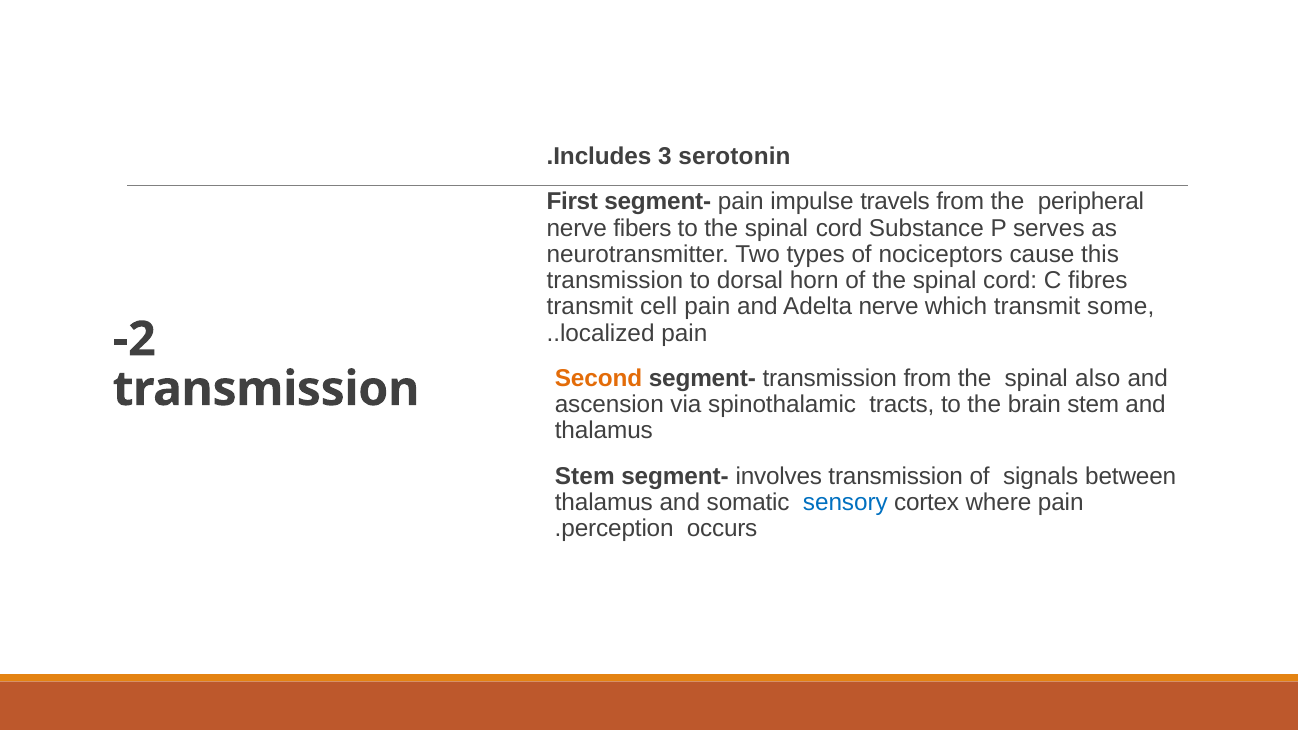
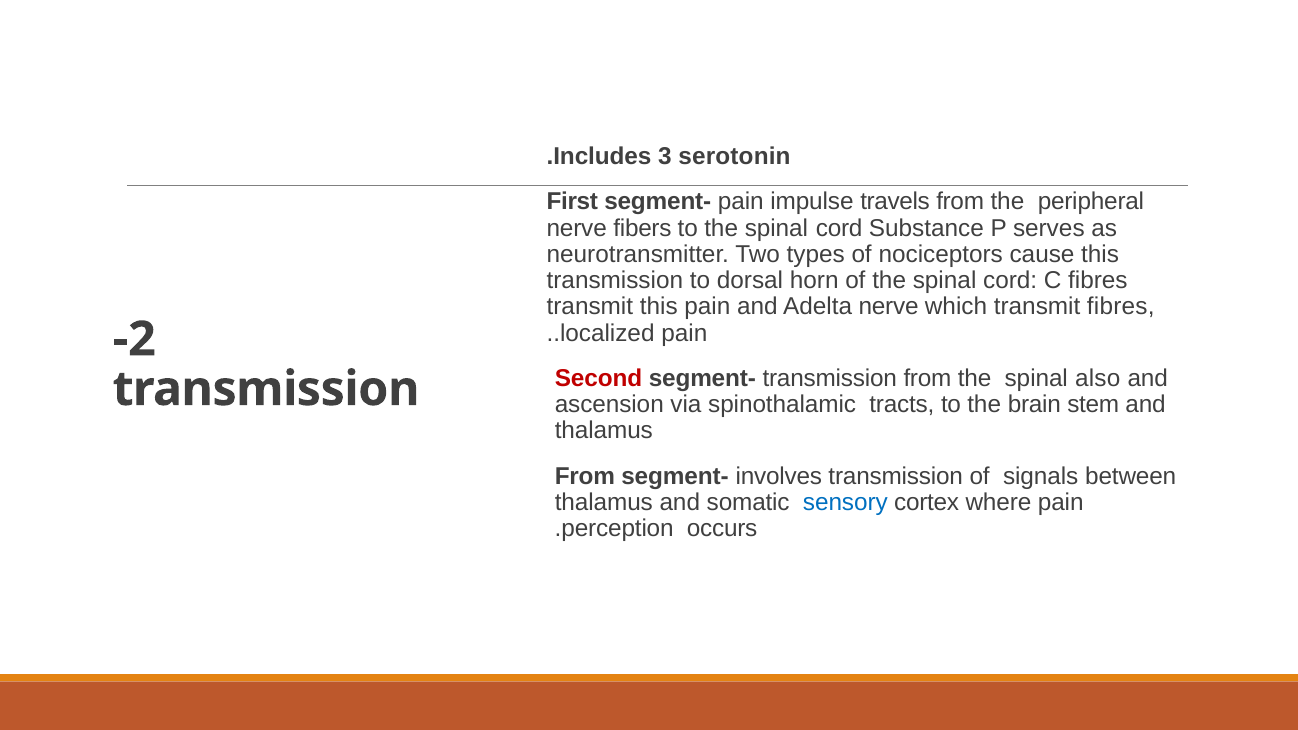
transmit cell: cell -> this (659, 307)
transmit some: some -> fibres (1121, 307)
Second colour: orange -> red (599, 378)
Stem: Stem -> From (585, 476)
